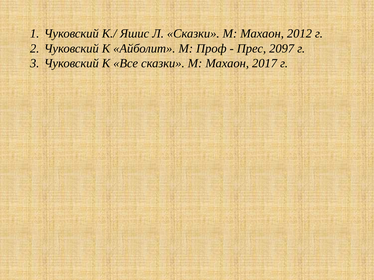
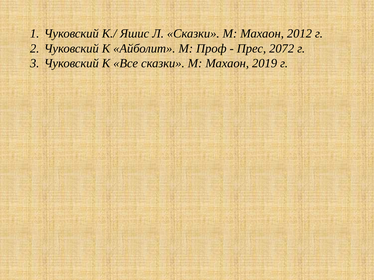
2097: 2097 -> 2072 (282, 49)
2017: 2017 -> 2019 (265, 63)
